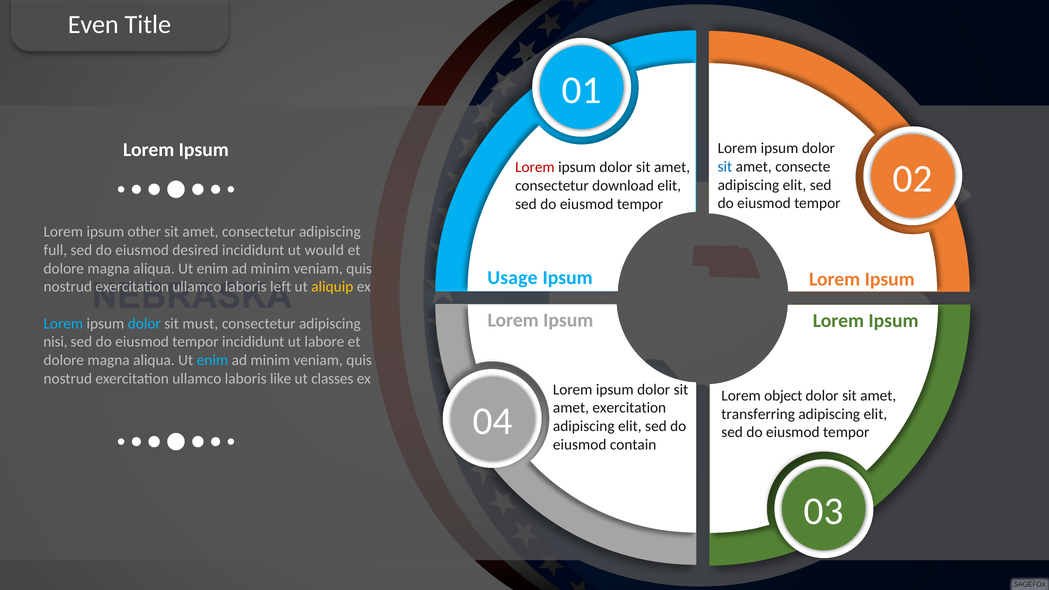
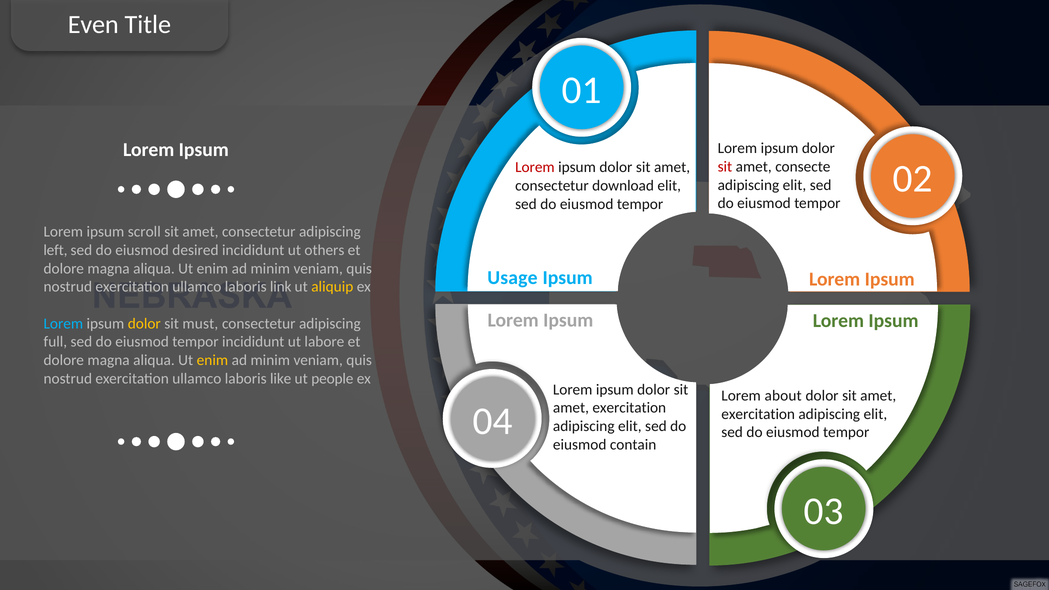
sit colour: blue -> red (725, 167)
other: other -> scroll (144, 232)
full: full -> left (55, 250)
would: would -> others (324, 250)
left: left -> link (281, 287)
dolor colour: light blue -> yellow (144, 324)
nisi: nisi -> full (55, 342)
enim colour: light blue -> yellow (212, 360)
classes: classes -> people (332, 379)
object: object -> about (783, 396)
transferring: transferring -> exercitation (758, 414)
